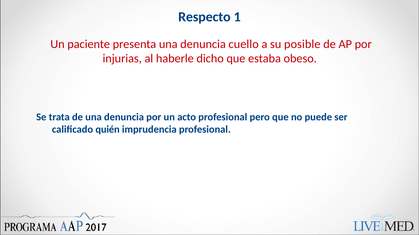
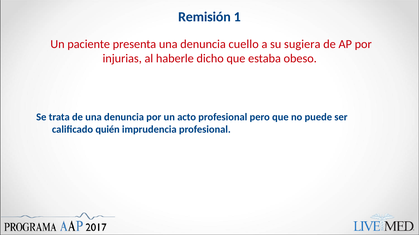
Respecto: Respecto -> Remisión (204, 17)
posible: posible -> sugiera (302, 44)
